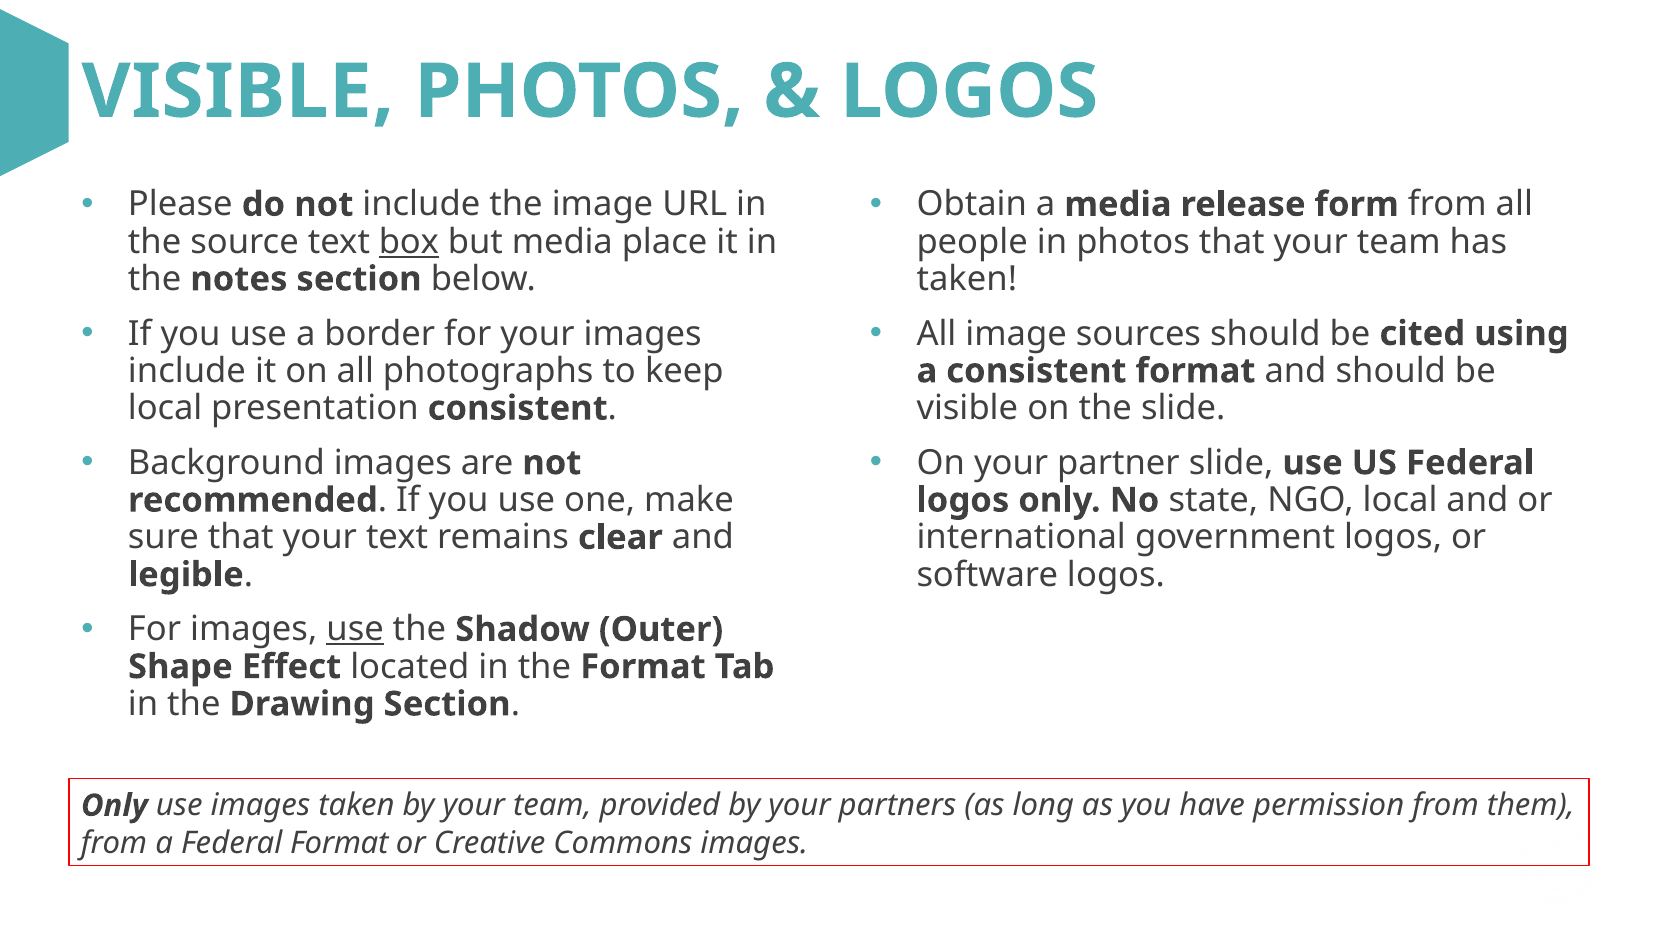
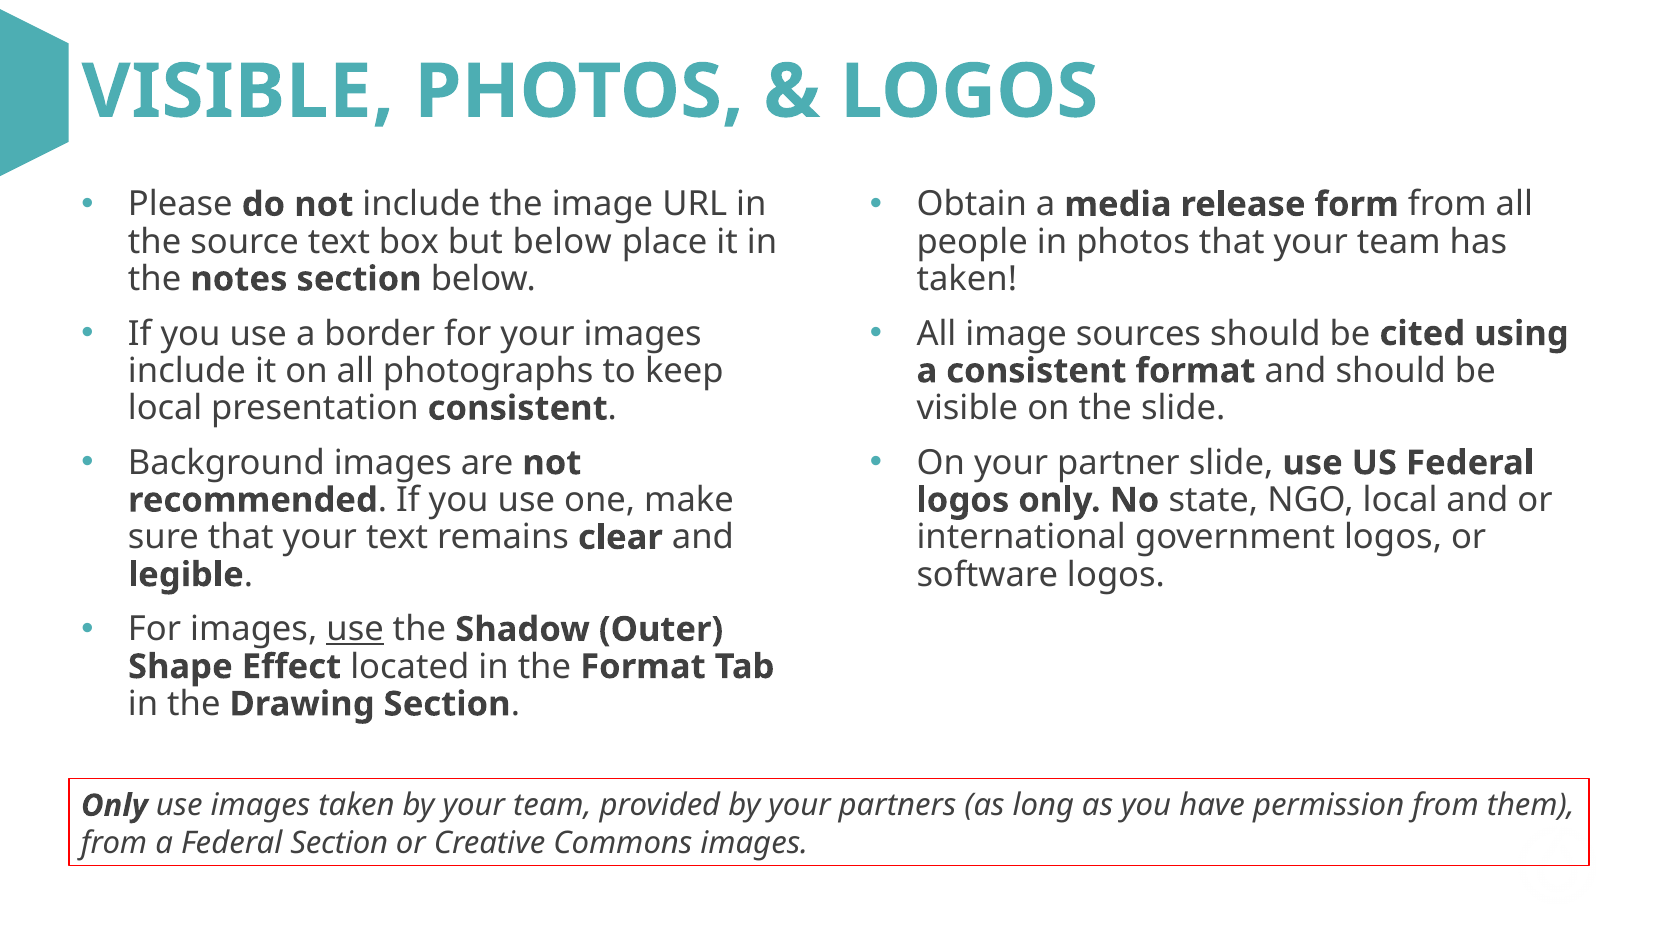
box underline: present -> none (409, 242)
but media: media -> below (562, 242)
Federal Format: Format -> Section (339, 843)
